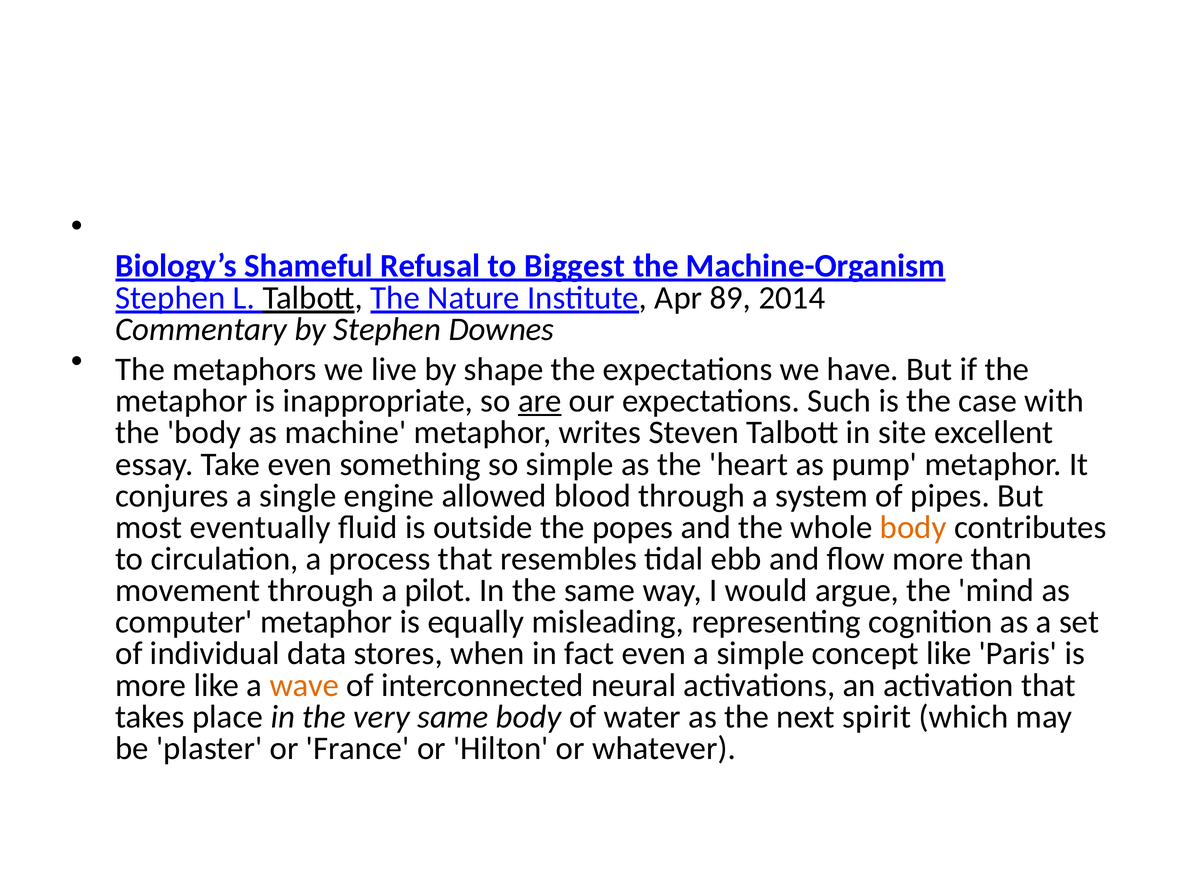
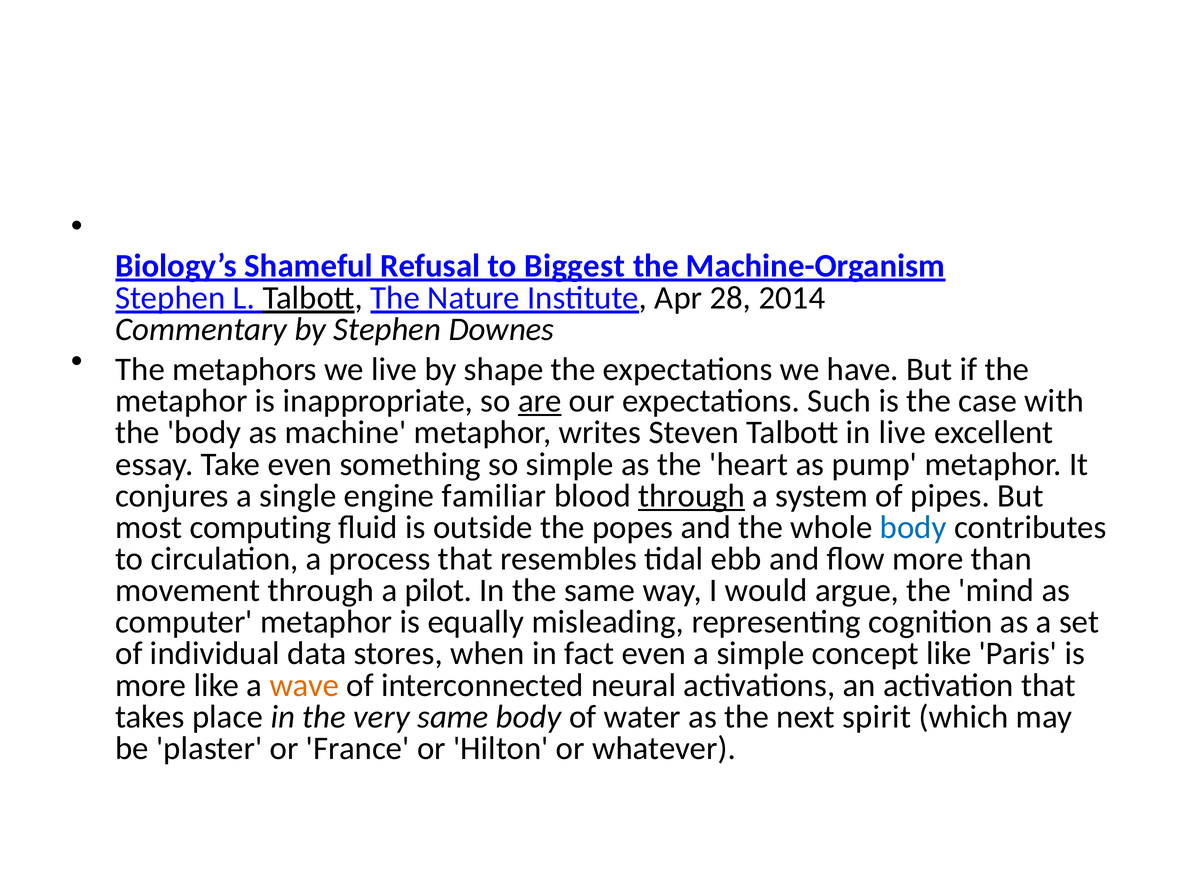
89: 89 -> 28 (730, 298)
in site: site -> live (902, 432)
allowed: allowed -> familiar (494, 495)
through underline: none -> present (692, 495)
eventually: eventually -> computing (260, 527)
body colour: orange -> blue (913, 527)
